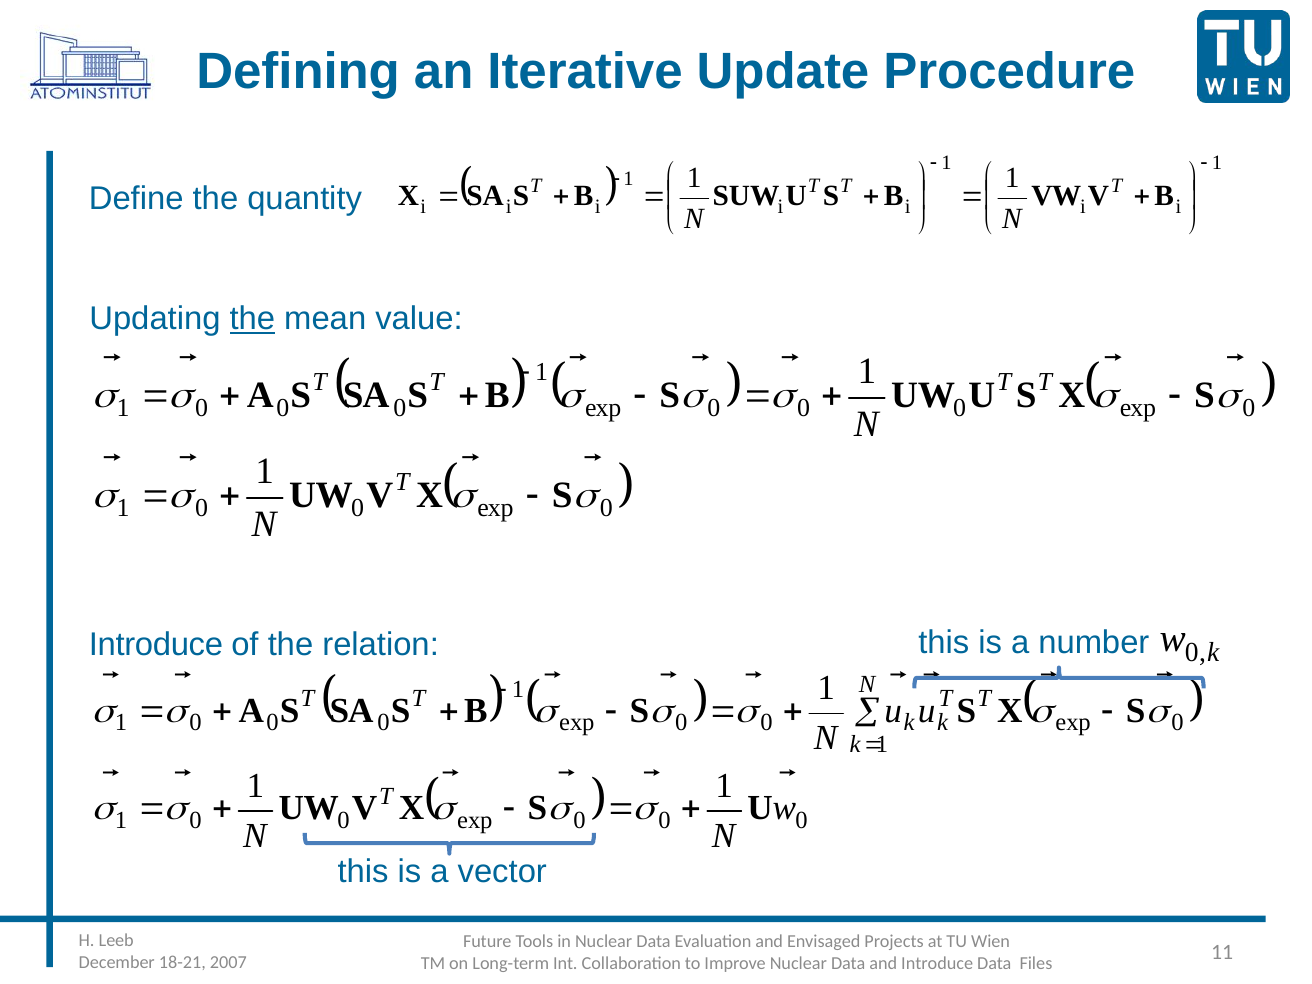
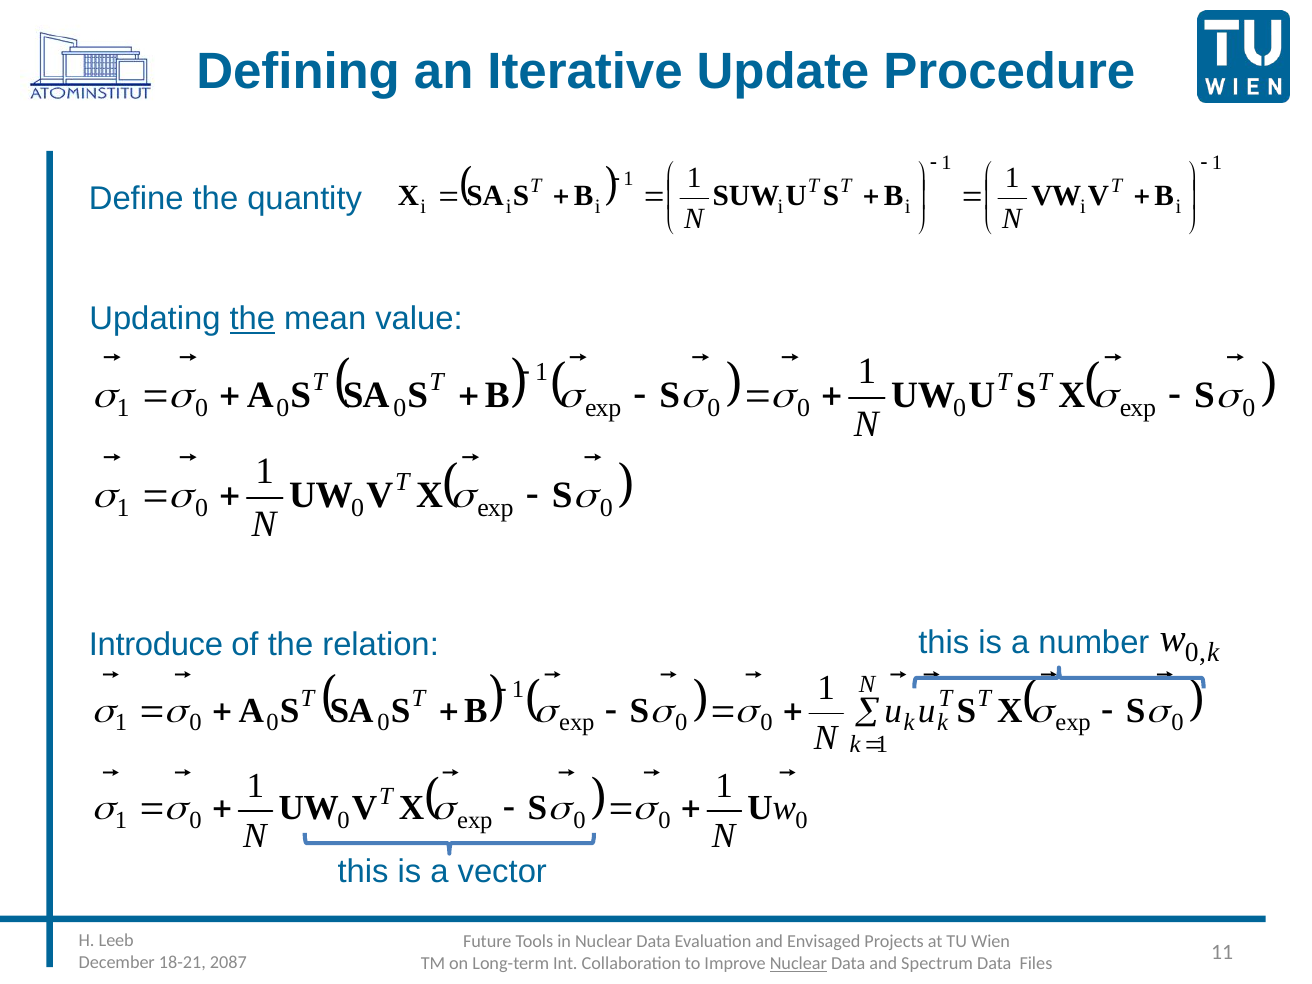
2007: 2007 -> 2087 (228, 963)
Nuclear underline: none -> present (798, 964)
and Introduce: Introduce -> Spectrum (937, 964)
